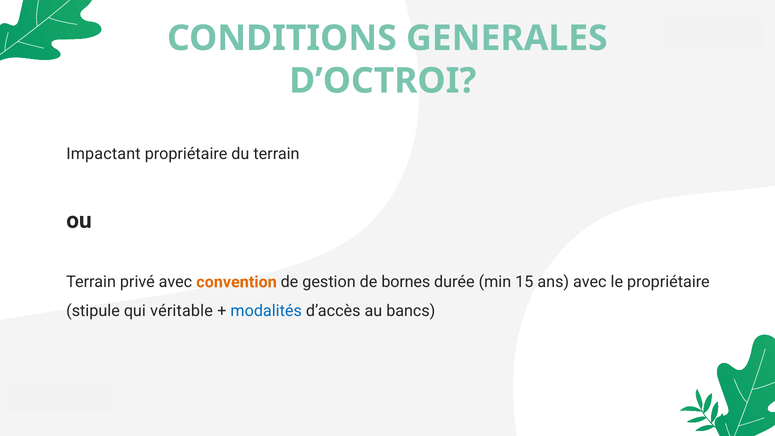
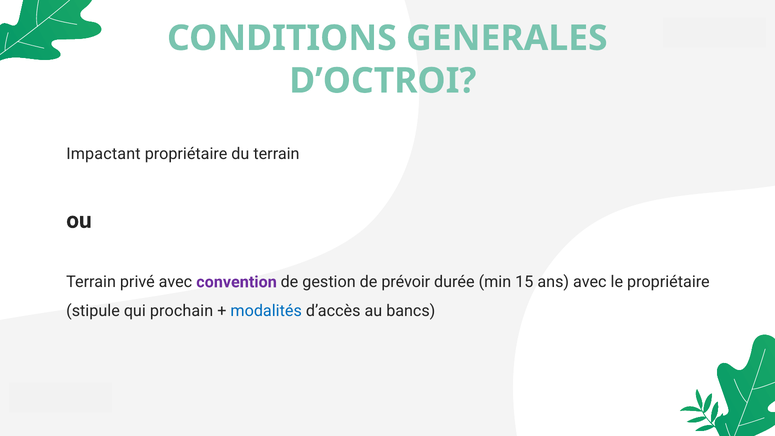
convention colour: orange -> purple (237, 282)
bornes: bornes -> prévoir (406, 282)
véritable: véritable -> prochain (182, 311)
